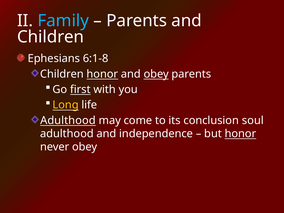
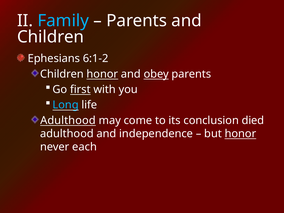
6:1-8: 6:1-8 -> 6:1-2 (96, 59)
Long colour: yellow -> light blue (66, 105)
soul: soul -> died (253, 120)
never obey: obey -> each (85, 147)
